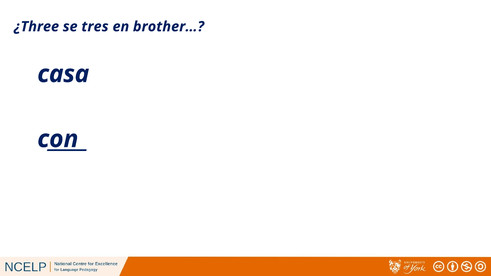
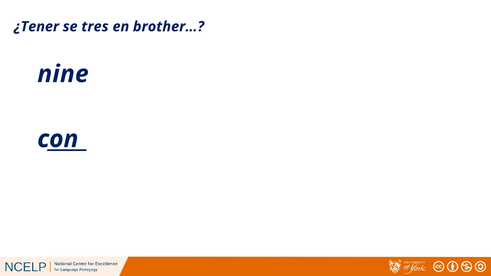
¿Three: ¿Three -> ¿Tener (36, 27)
casa: casa -> nine (63, 74)
